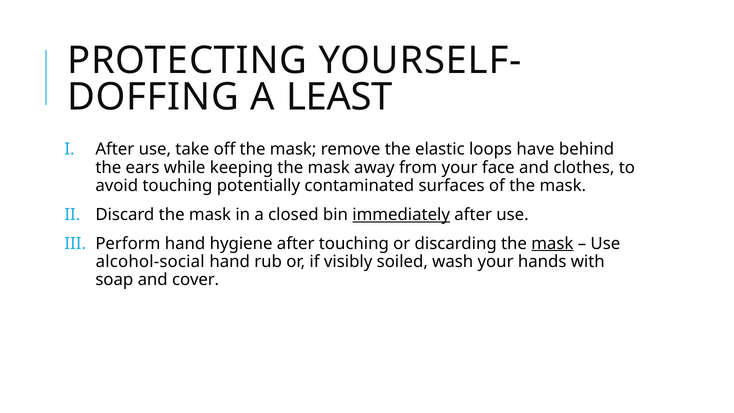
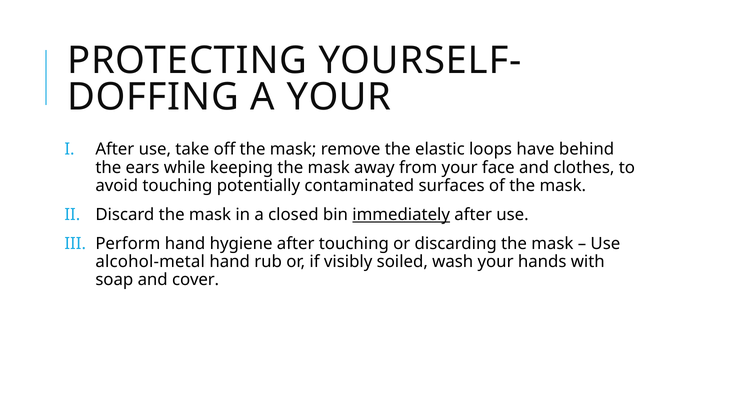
A LEAST: LEAST -> YOUR (339, 97)
mask underline: present -> none (552, 243)
alcohol-social: alcohol-social -> alcohol-metal (150, 262)
